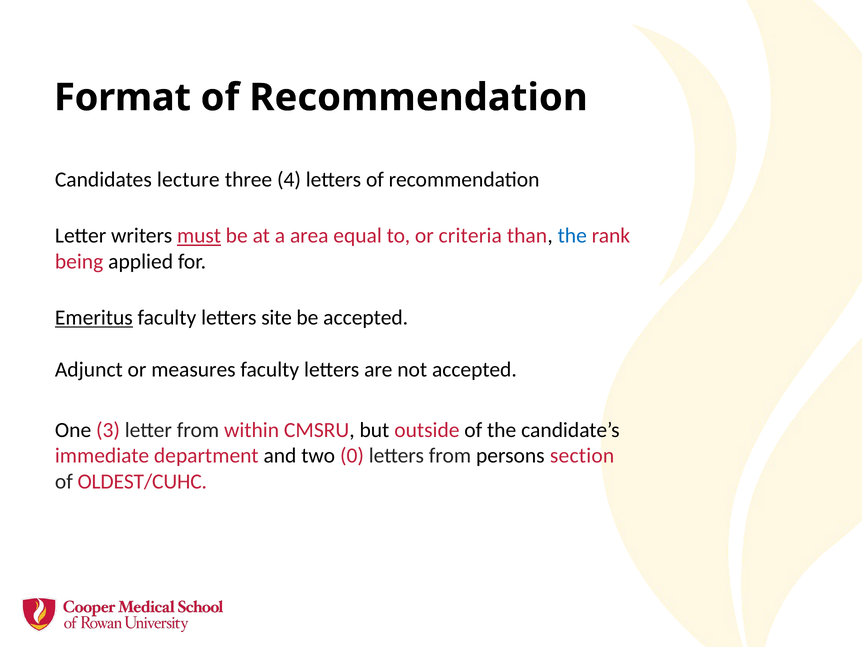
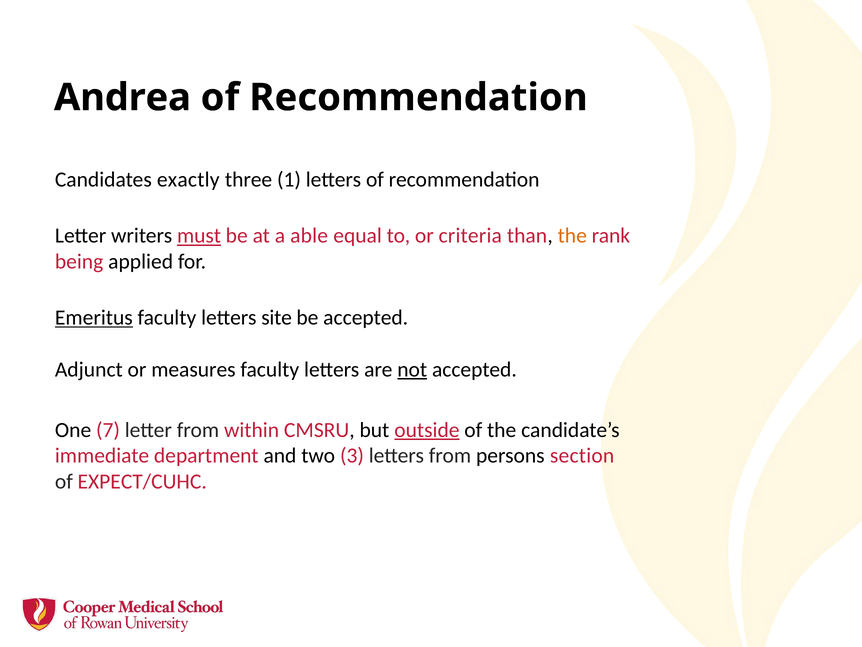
Format: Format -> Andrea (122, 98)
lecture: lecture -> exactly (188, 180)
4: 4 -> 1 (289, 180)
area: area -> able (309, 236)
the colour: blue -> orange (572, 236)
not underline: none -> present (412, 369)
3: 3 -> 7 (108, 430)
outside underline: none -> present (427, 430)
0: 0 -> 3 (352, 455)
OLDEST/CUHC: OLDEST/CUHC -> EXPECT/CUHC (142, 481)
